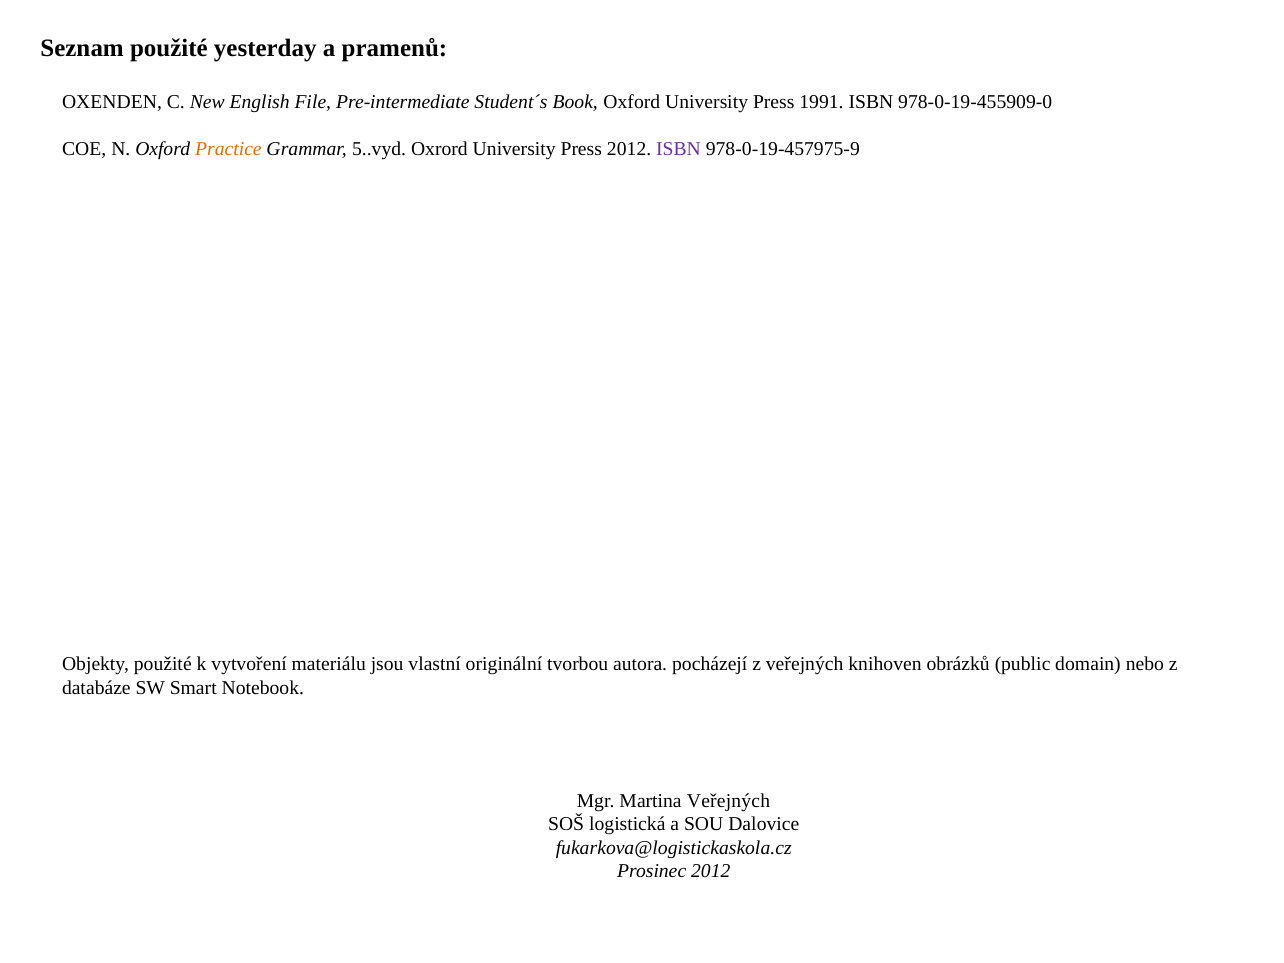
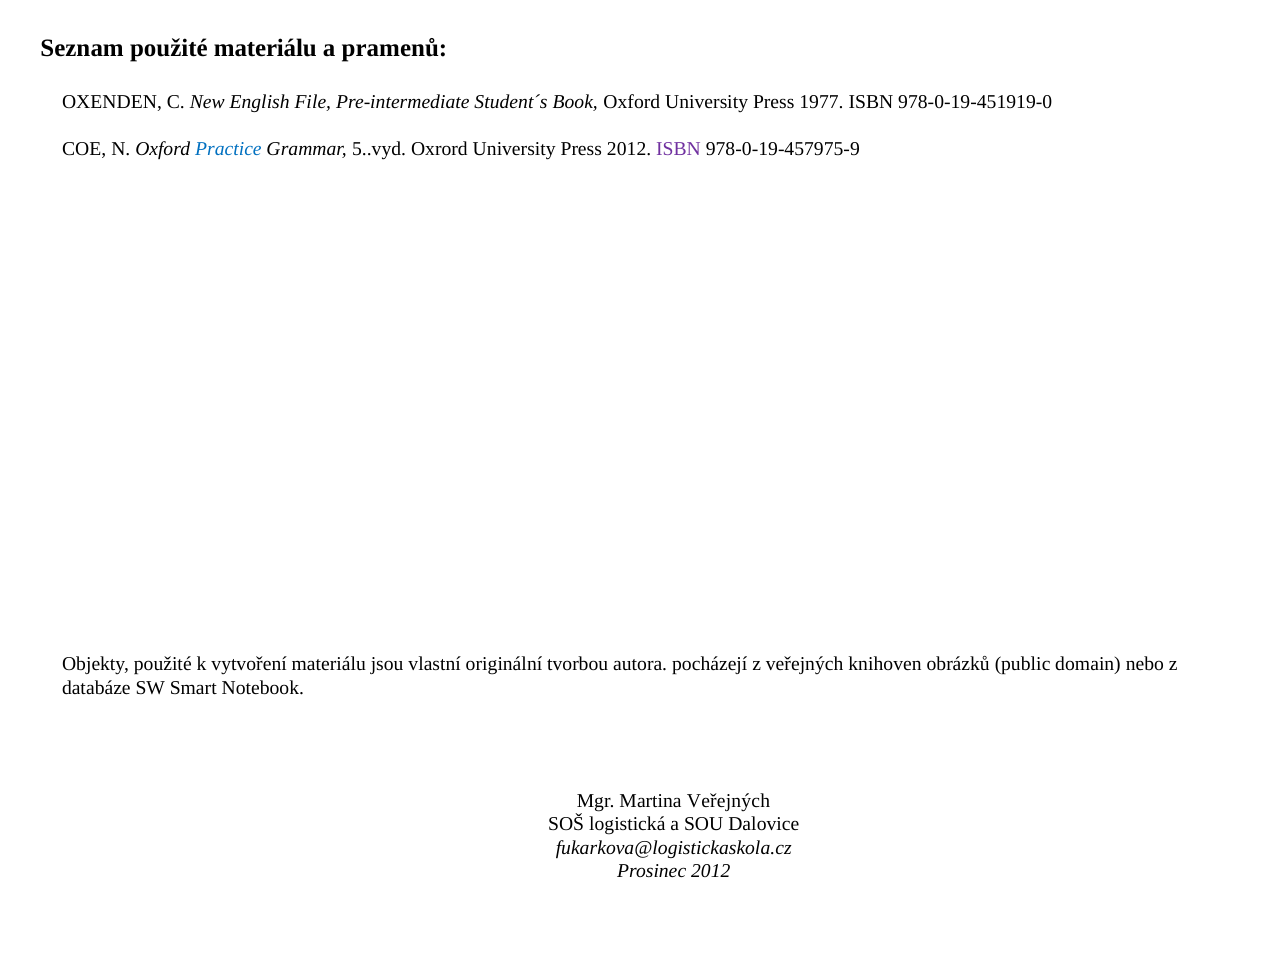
použité yesterday: yesterday -> materiálu (265, 48)
1991: 1991 -> 1977 (822, 102)
978-0-19-455909-0: 978-0-19-455909-0 -> 978-0-19-451919-0 (975, 102)
Practice colour: orange -> blue (228, 149)
